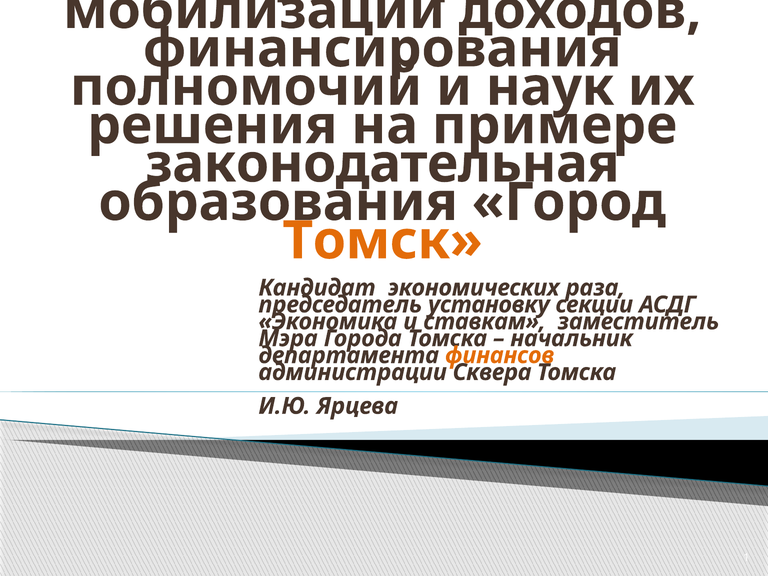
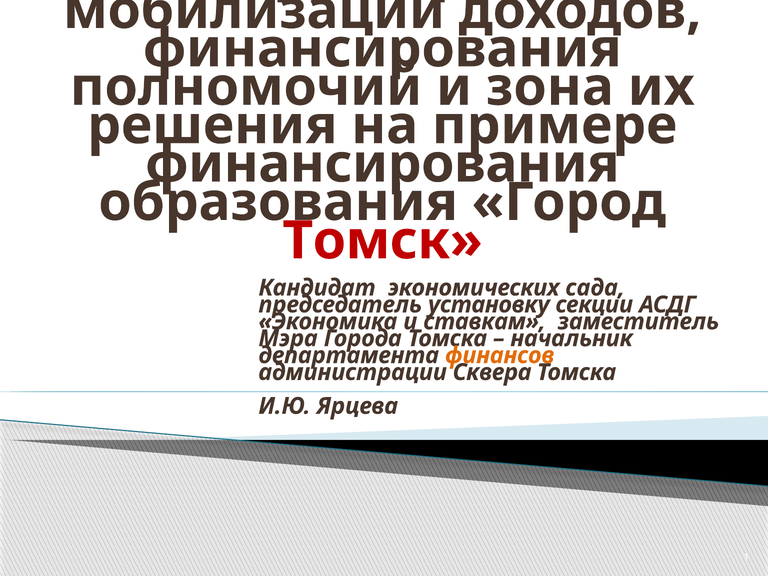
наук: наук -> зона (550, 87)
законодательная: законодательная -> финансирования (382, 164)
Томск colour: orange -> red (383, 241)
раза: раза -> сада (595, 288)
